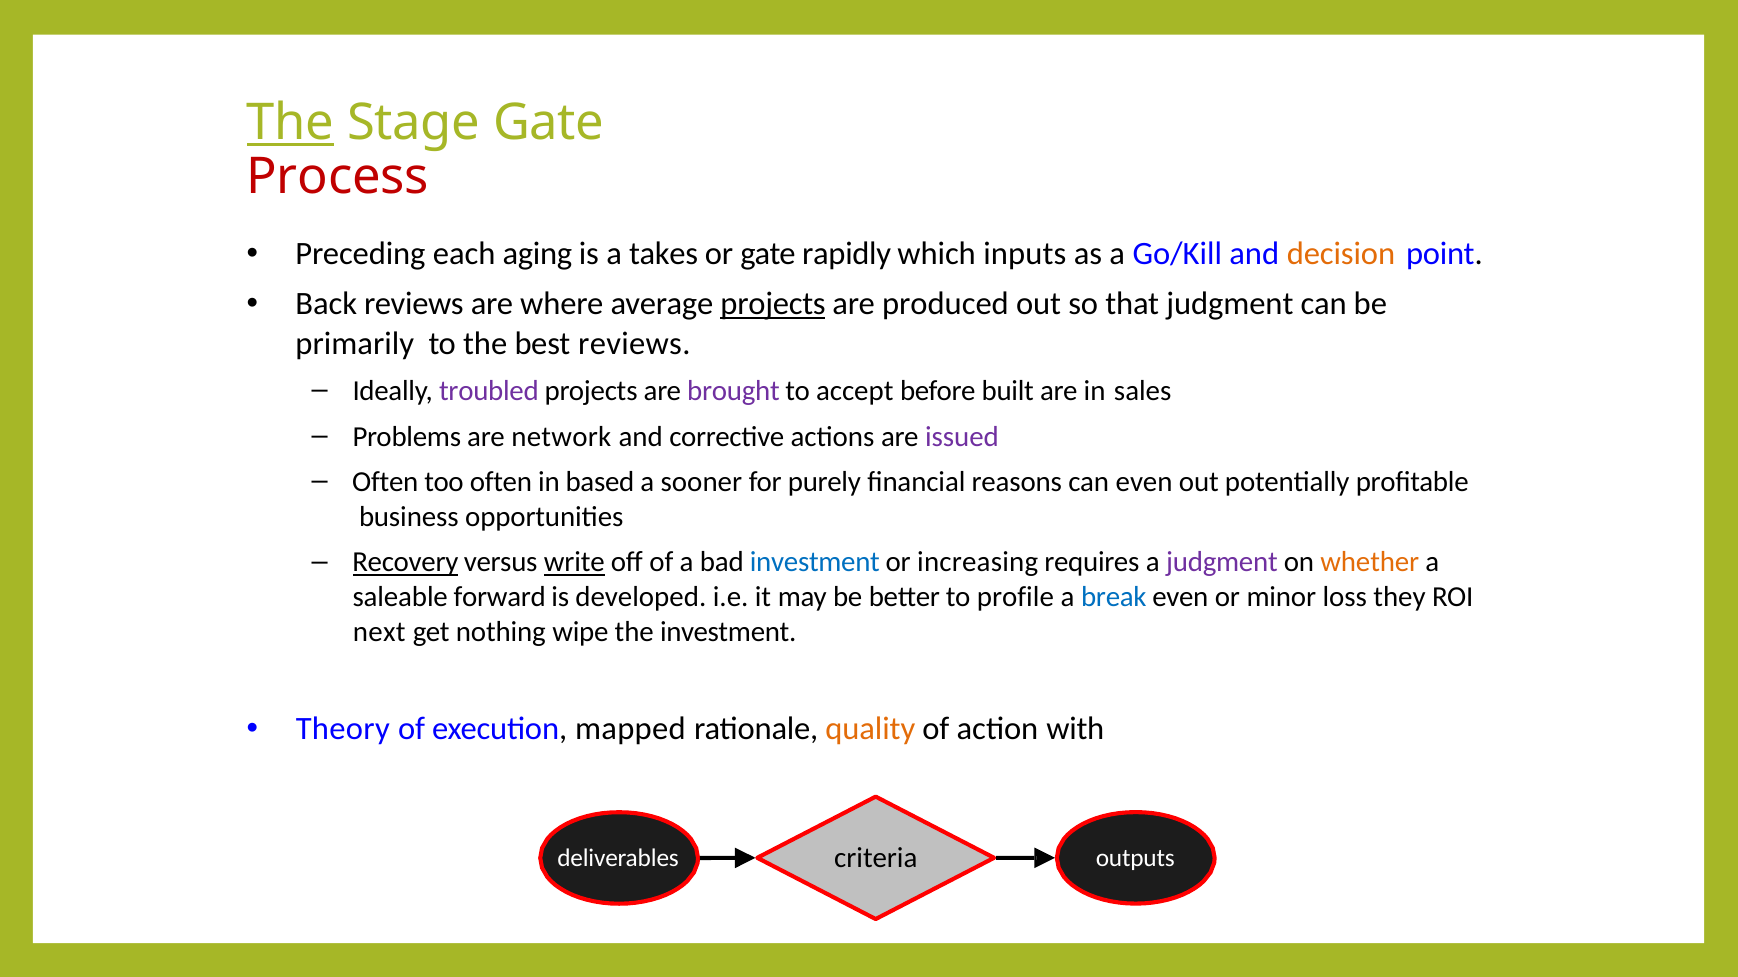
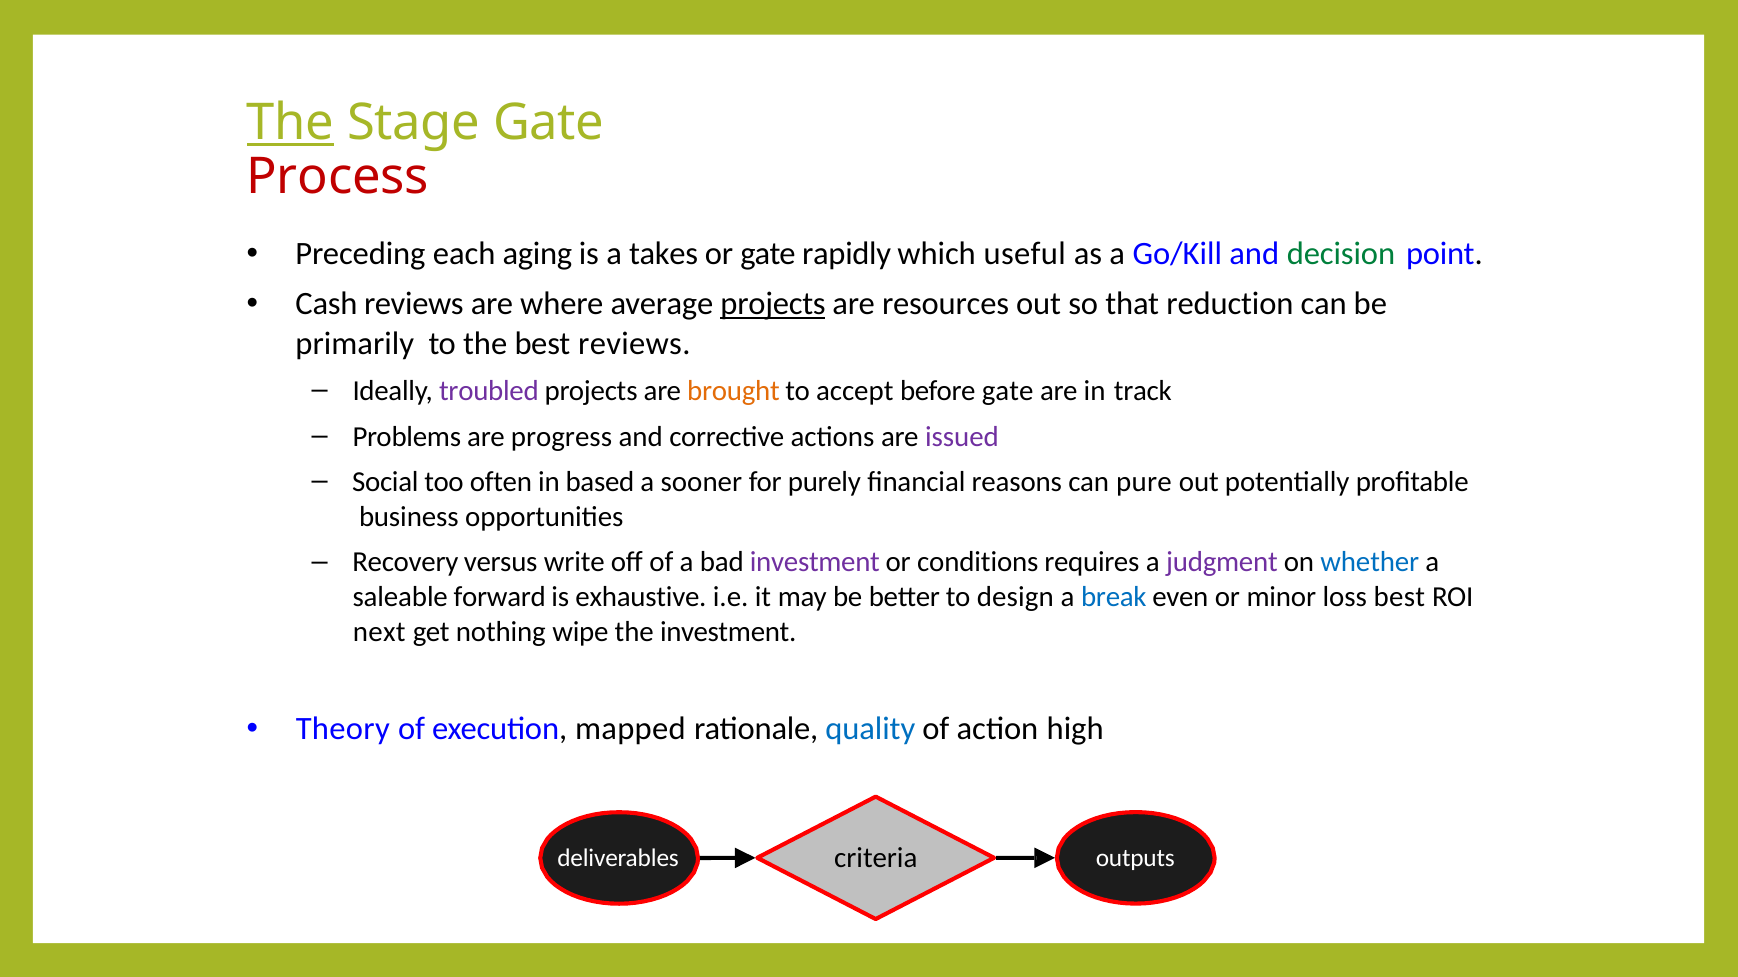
inputs: inputs -> useful (1025, 254)
decision colour: orange -> green (1341, 254)
Back: Back -> Cash (326, 304)
produced: produced -> resources (946, 304)
that judgment: judgment -> reduction (1230, 304)
brought colour: purple -> orange (733, 391)
before built: built -> gate (1008, 391)
sales: sales -> track (1143, 391)
network: network -> progress (561, 437)
Often: Often -> Social (385, 482)
can even: even -> pure (1144, 482)
Recovery underline: present -> none (405, 563)
write underline: present -> none (574, 563)
investment colour: blue -> purple (815, 563)
increasing: increasing -> conditions (978, 563)
whether colour: orange -> blue (1370, 563)
developed: developed -> exhaustive (641, 598)
profile: profile -> design (1015, 598)
loss they: they -> best (1399, 598)
quality colour: orange -> blue (870, 729)
with: with -> high (1075, 729)
